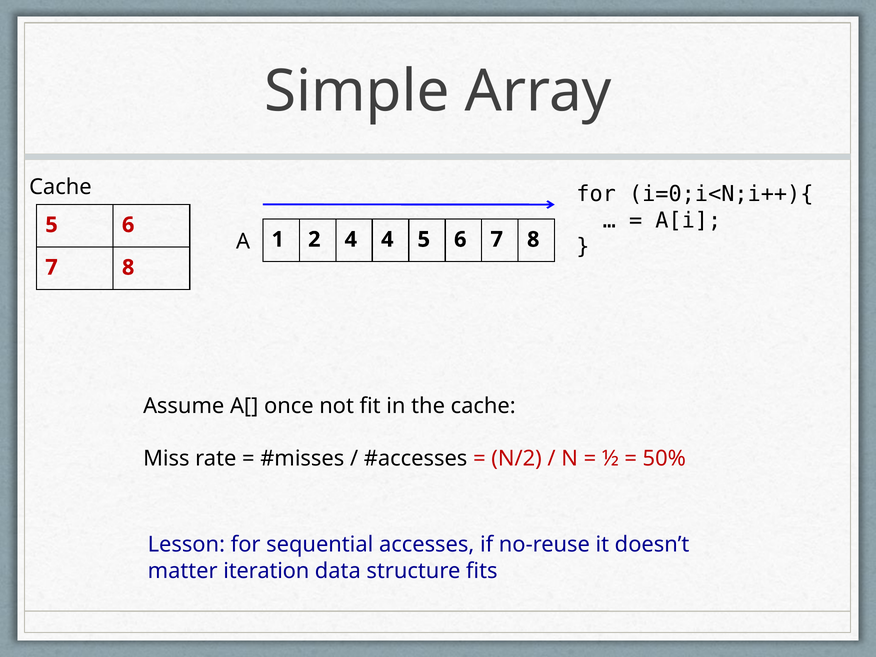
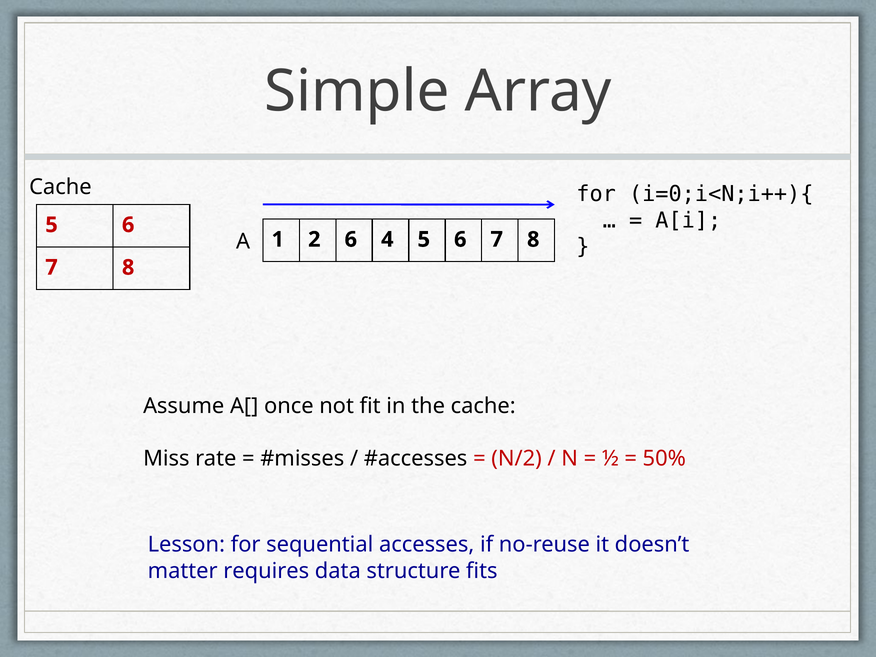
2 4: 4 -> 6 (351, 240)
iteration: iteration -> requires (266, 571)
